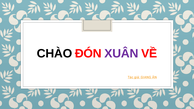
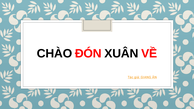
XUÂN colour: purple -> black (121, 54)
